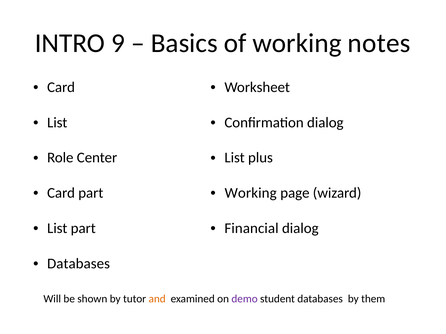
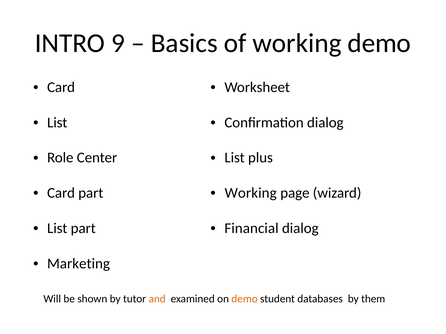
working notes: notes -> demo (379, 43)
Databases: Databases -> Marketing (79, 264)
demo colour: purple -> orange (245, 299)
